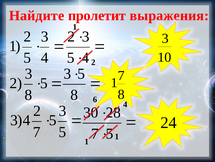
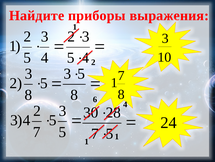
пролетит: пролетит -> приборы (97, 15)
